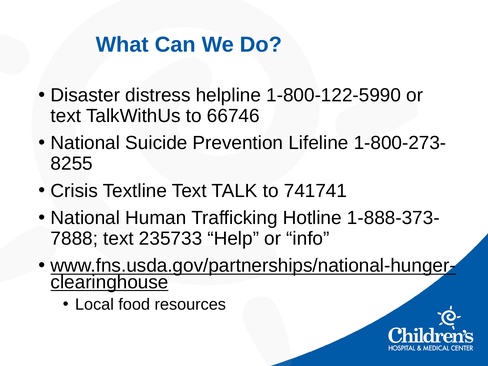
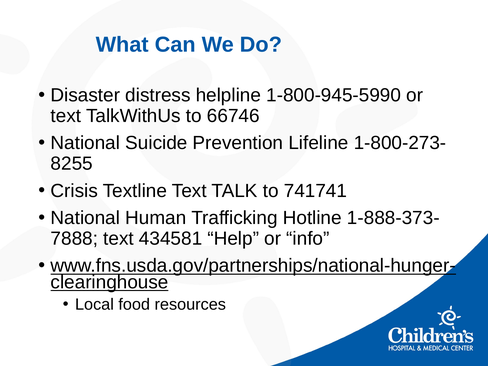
1-800-122-5990: 1-800-122-5990 -> 1-800-945-5990 (334, 95)
235733: 235733 -> 434581 (171, 238)
